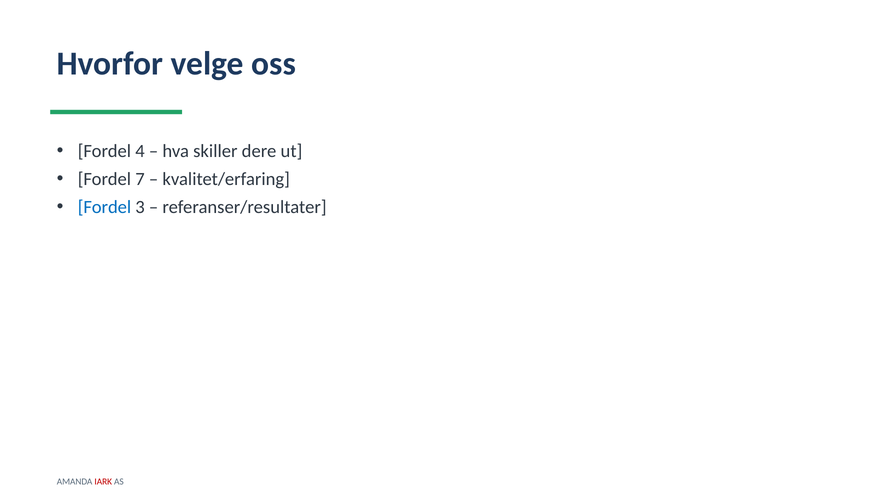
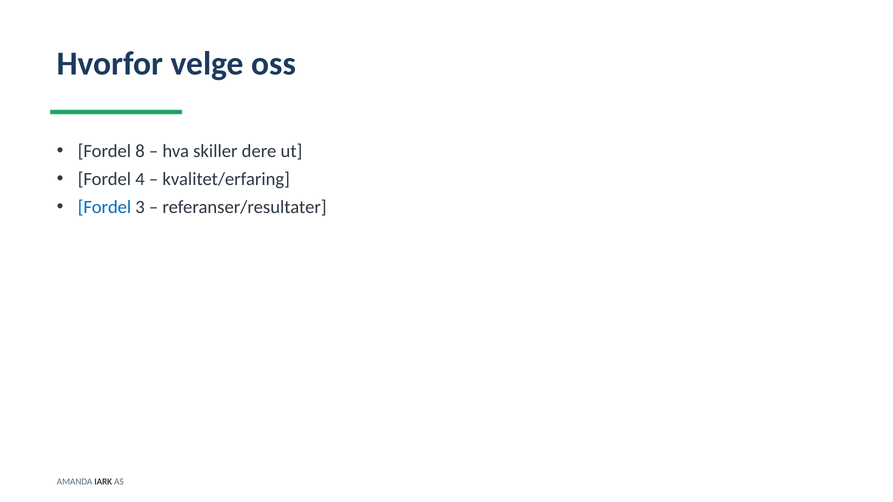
4: 4 -> 8 (140, 151)
7: 7 -> 4 (140, 179)
IARK colour: red -> black (103, 482)
